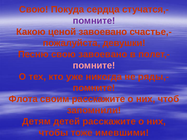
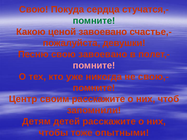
помните colour: purple -> green (94, 21)
ряды,-: ряды,- -> свою,- (154, 77)
Флота: Флота -> Центр (23, 99)
имевшими: имевшими -> опытными (122, 133)
